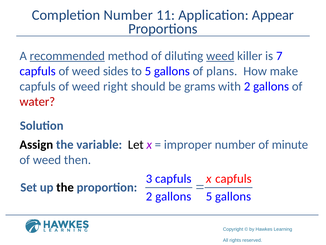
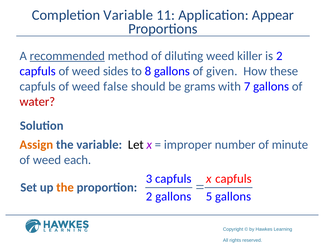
Completion Number: Number -> Variable (128, 15)
weed underline: present -> none (220, 56)
is 7: 7 -> 2 (279, 56)
to 5: 5 -> 8 (148, 71)
plans: plans -> given (222, 71)
make: make -> these (284, 71)
right: right -> false (116, 86)
with 2: 2 -> 7 (247, 86)
Assign colour: black -> orange (36, 145)
then: then -> each (78, 160)
the colour: black -> orange (65, 187)
